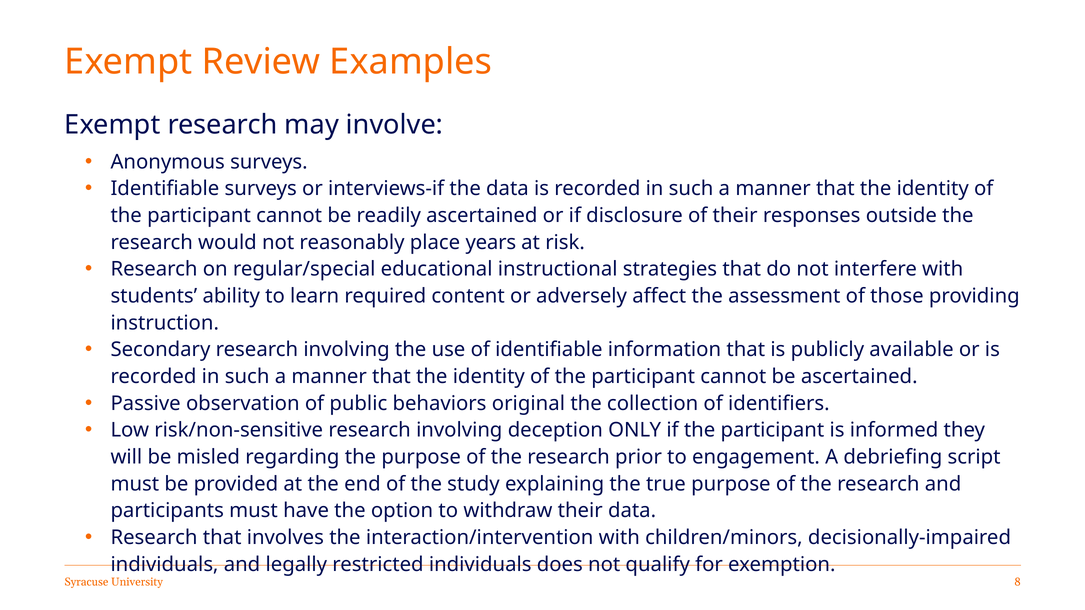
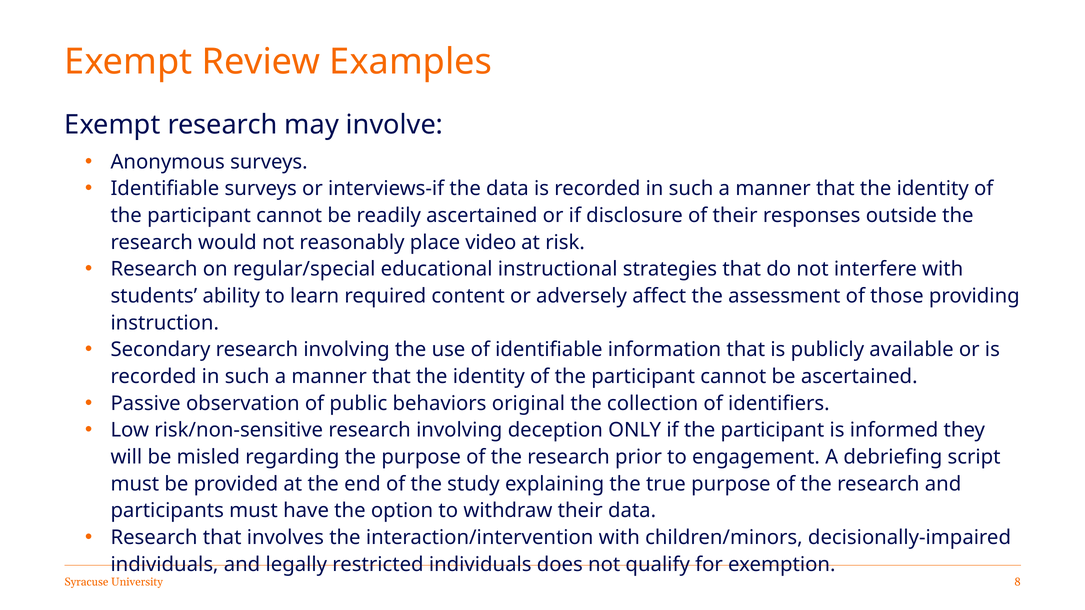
years: years -> video (491, 243)
